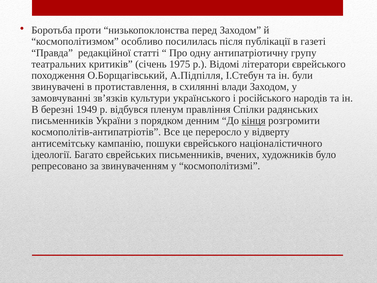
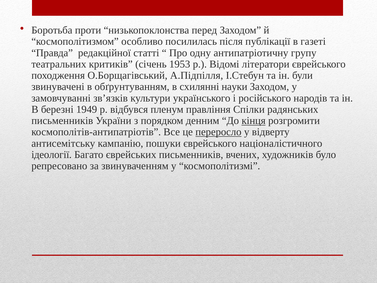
1975: 1975 -> 1953 (180, 64)
протиставлення: протиставлення -> обґрунтуванням (132, 87)
влади: влади -> науки (235, 87)
переросло underline: none -> present (218, 132)
